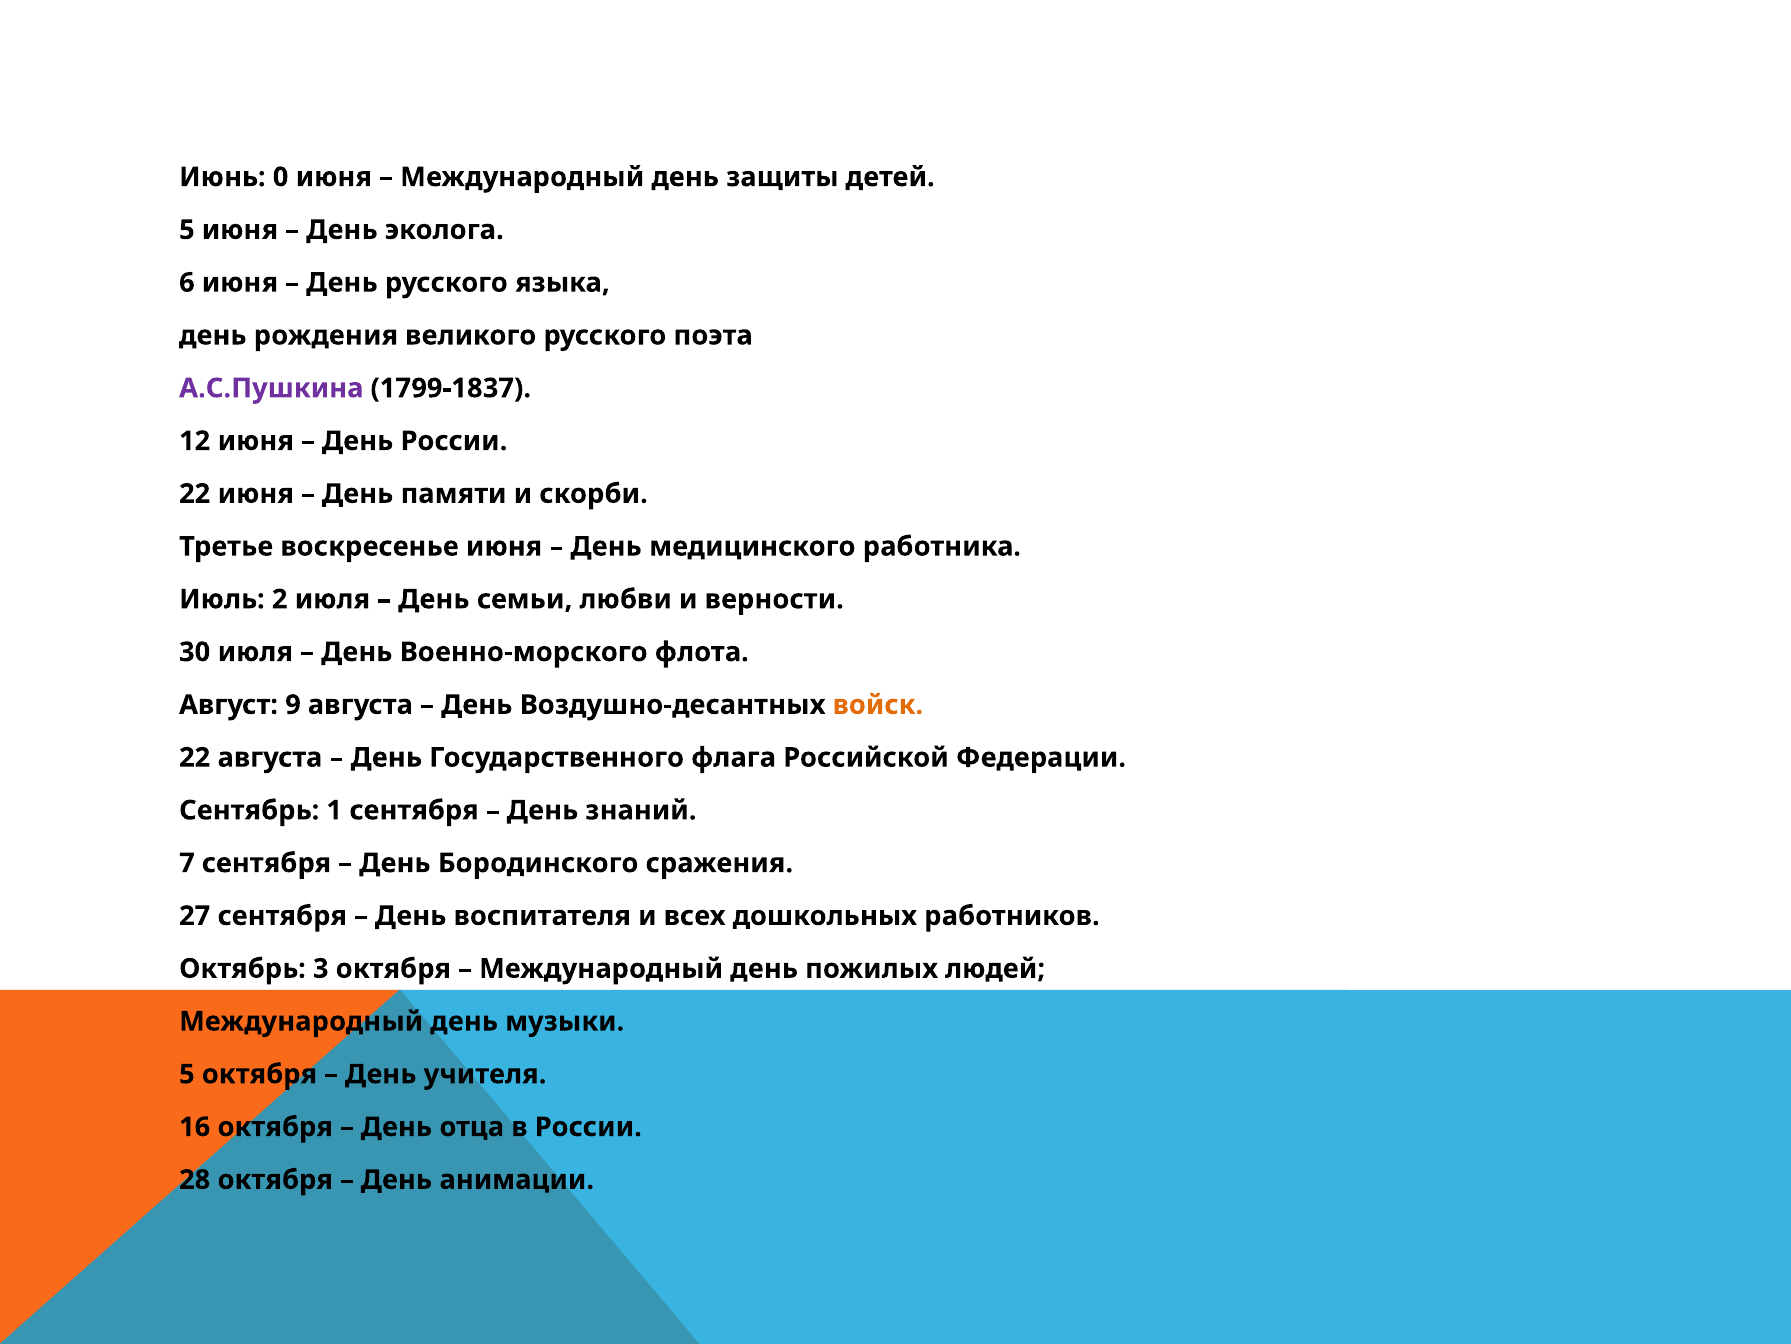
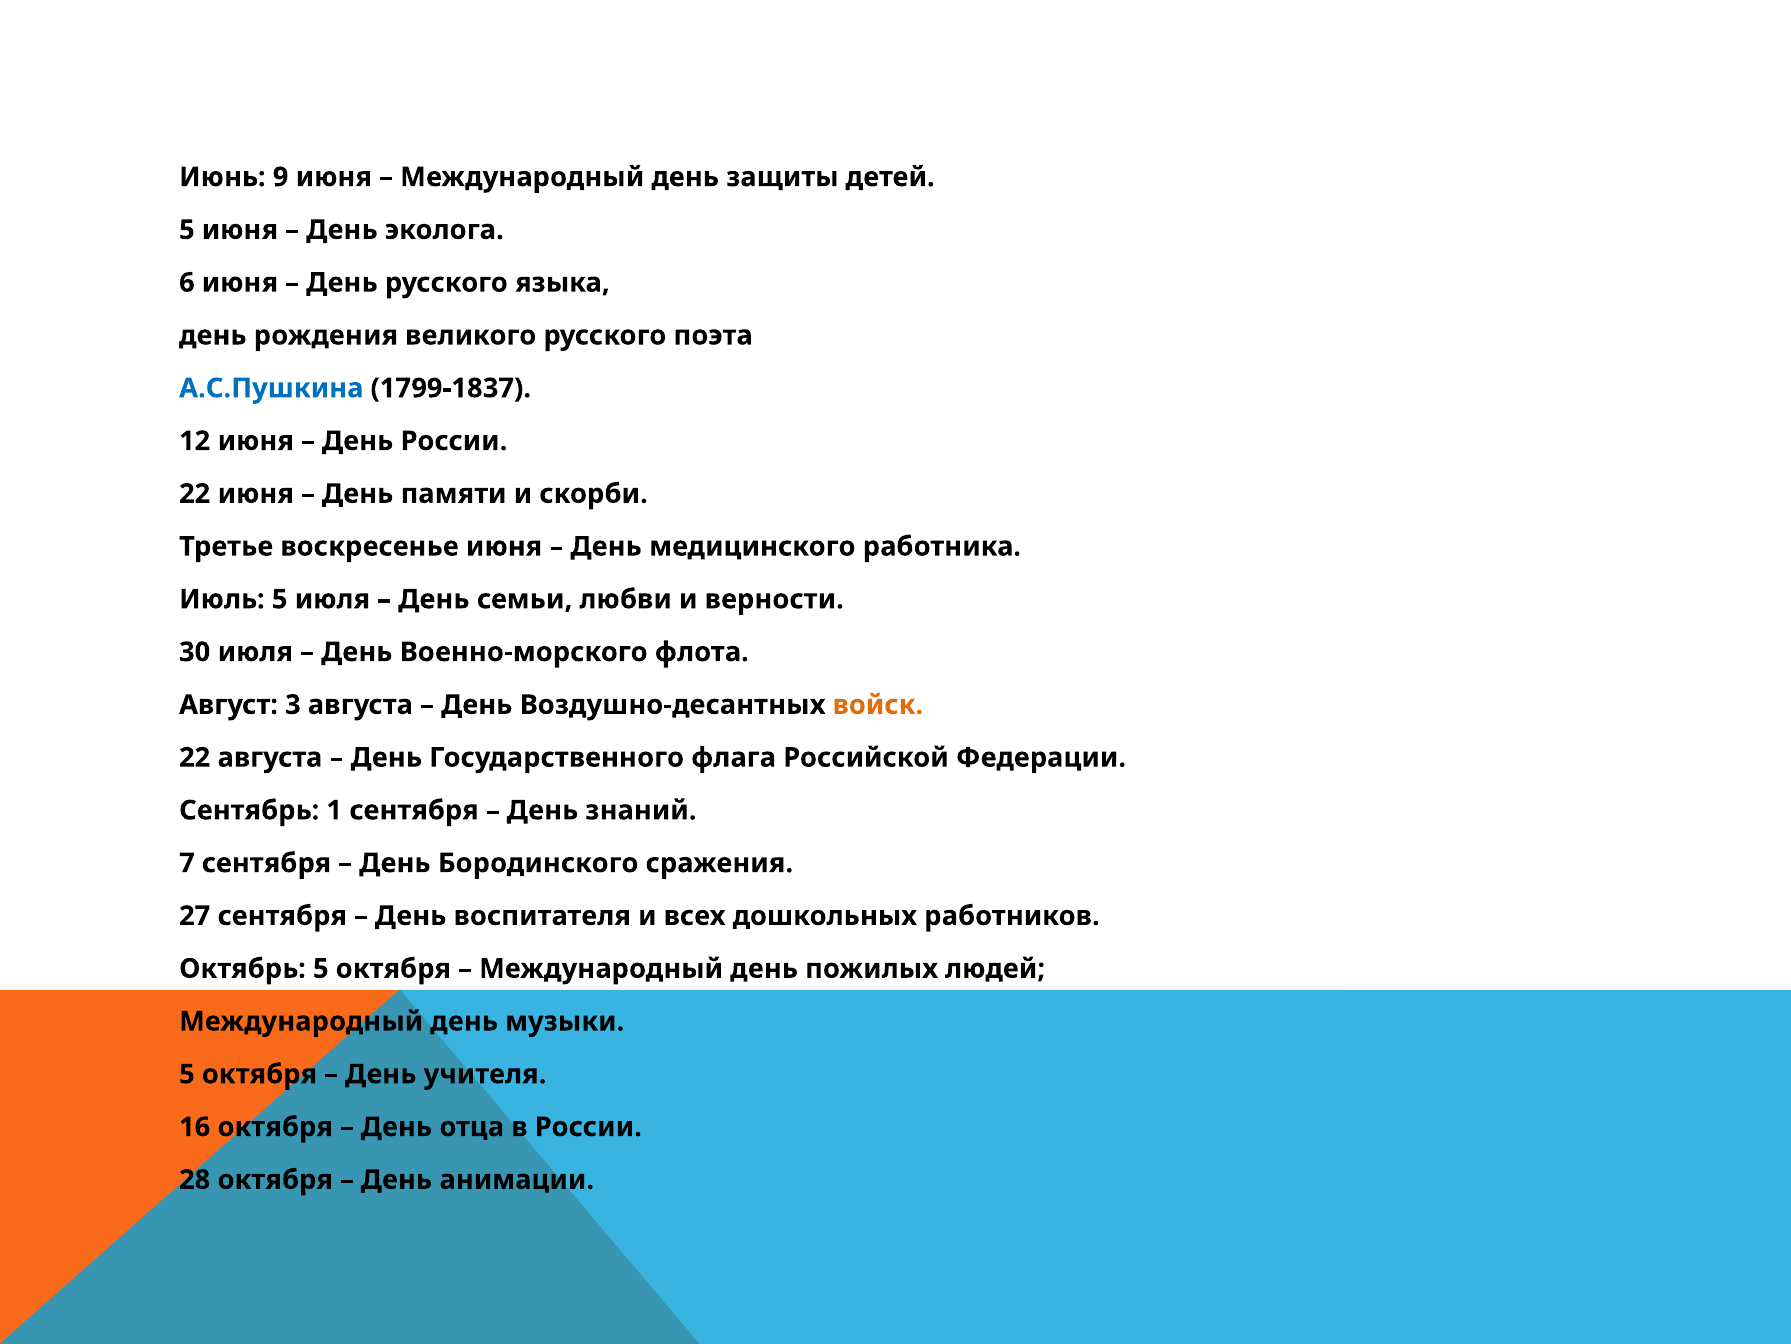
0: 0 -> 9 (281, 177)
А.С.Пушкина colour: purple -> blue (271, 388)
Июль 2: 2 -> 5 (280, 599)
9: 9 -> 3 (293, 704)
Октябрь 3: 3 -> 5 (321, 968)
